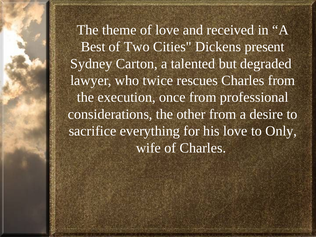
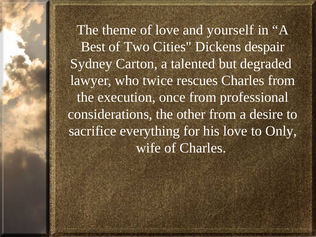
received: received -> yourself (230, 30)
present: present -> despair (265, 47)
